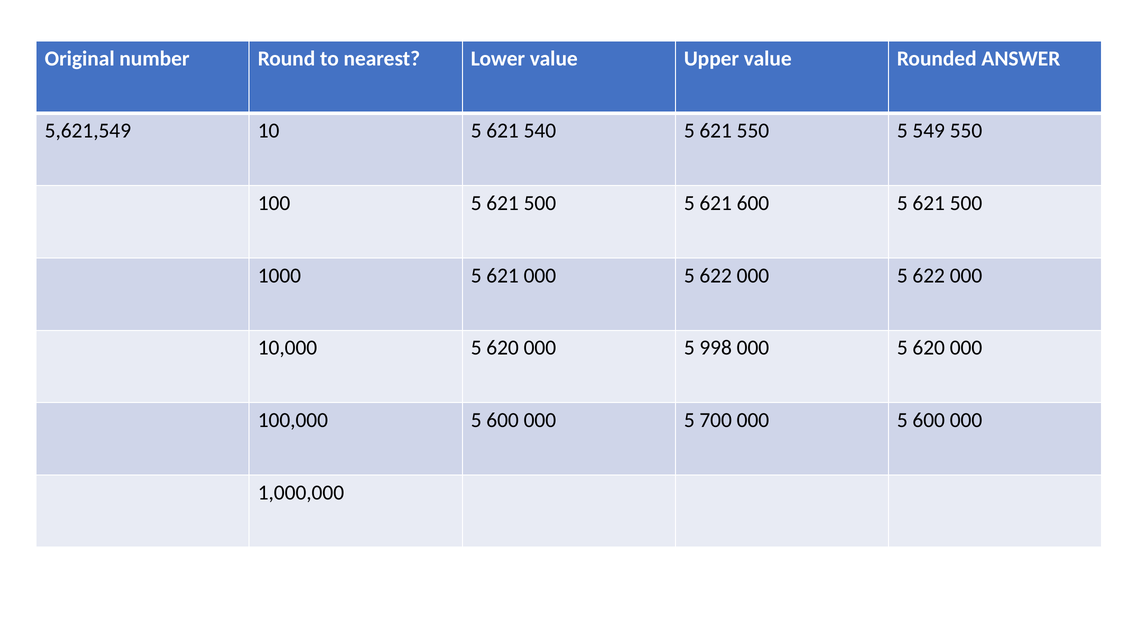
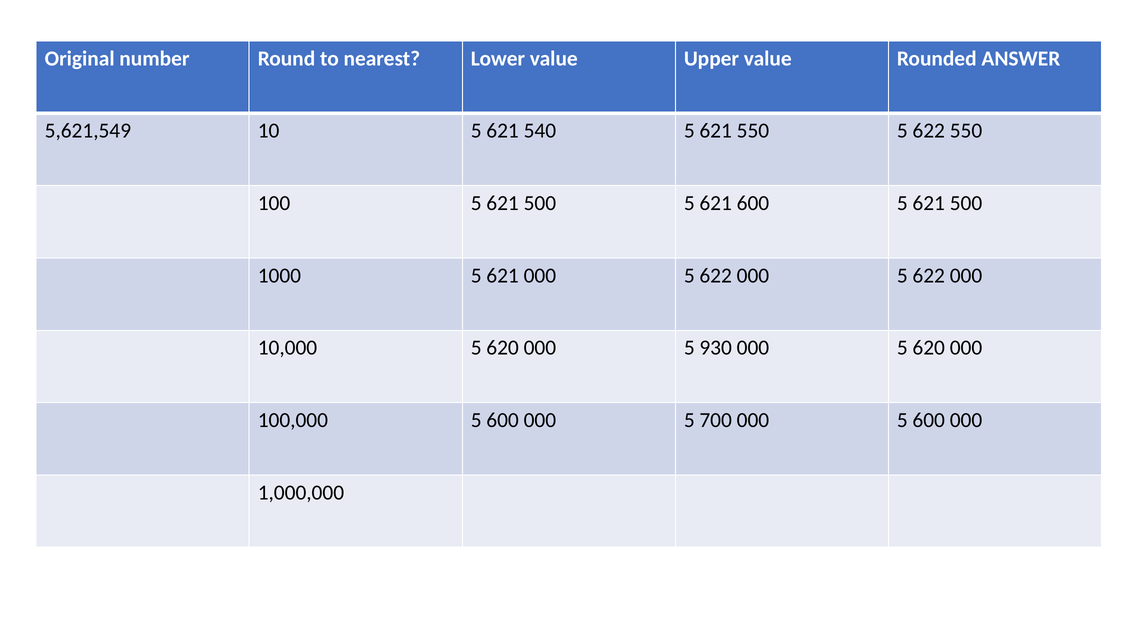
550 5 549: 549 -> 622 (929, 131)
998: 998 -> 930 (716, 348)
